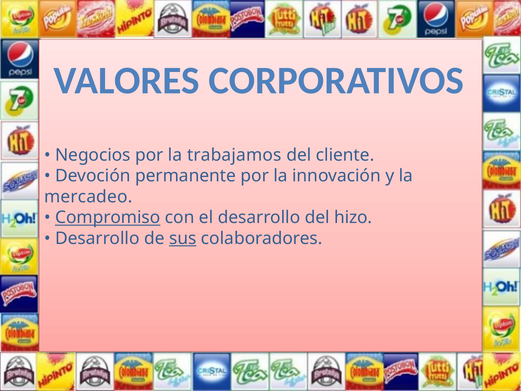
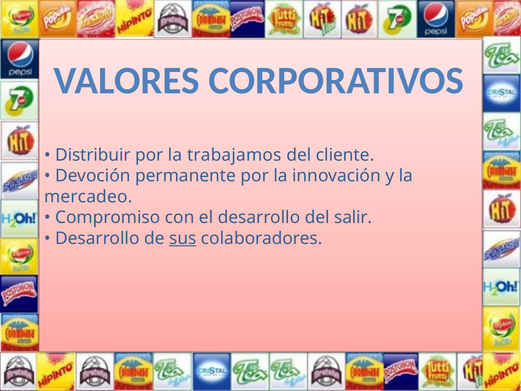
Negocios: Negocios -> Distribuir (93, 155)
Compromiso underline: present -> none (108, 217)
hizo: hizo -> salir (353, 217)
